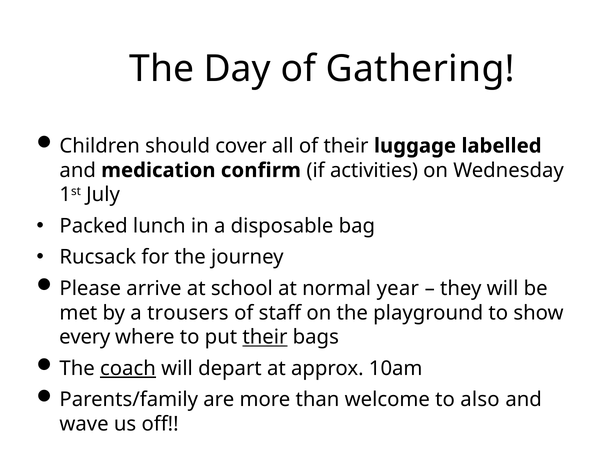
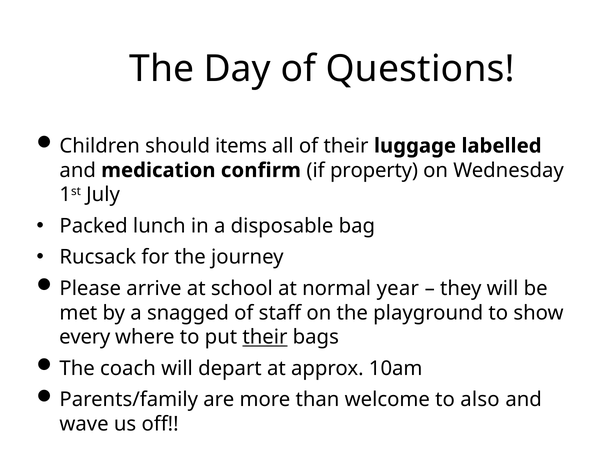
Gathering: Gathering -> Questions (420, 69)
cover: cover -> items (241, 146)
activities: activities -> property (374, 170)
trousers: trousers -> snagged (188, 312)
coach underline: present -> none (128, 368)
